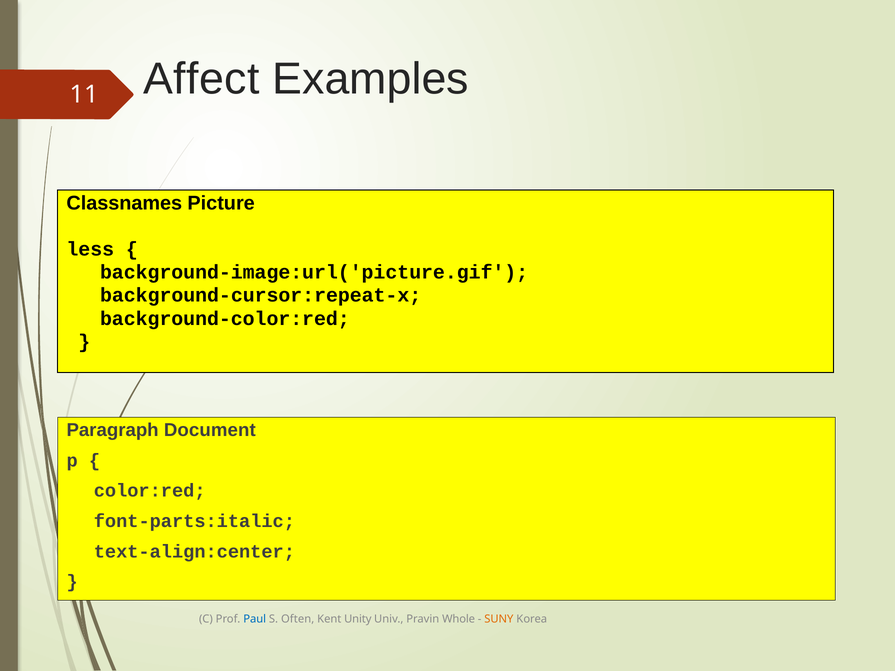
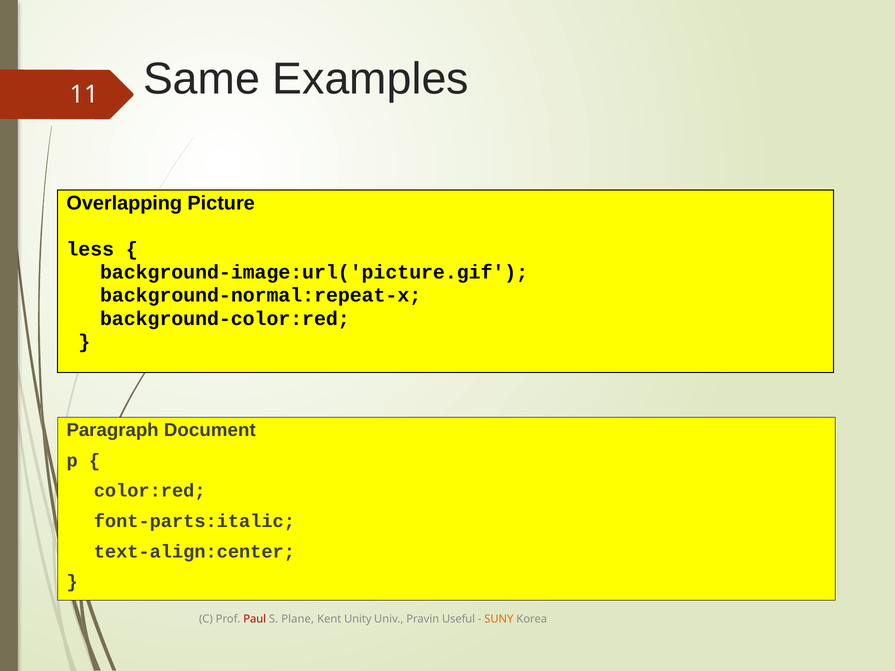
Affect: Affect -> Same (202, 79)
Classnames: Classnames -> Overlapping (124, 203)
background-cursor:repeat-x: background-cursor:repeat-x -> background-normal:repeat-x (261, 296)
Paul colour: blue -> red (255, 619)
Often: Often -> Plane (298, 619)
Whole: Whole -> Useful (459, 619)
